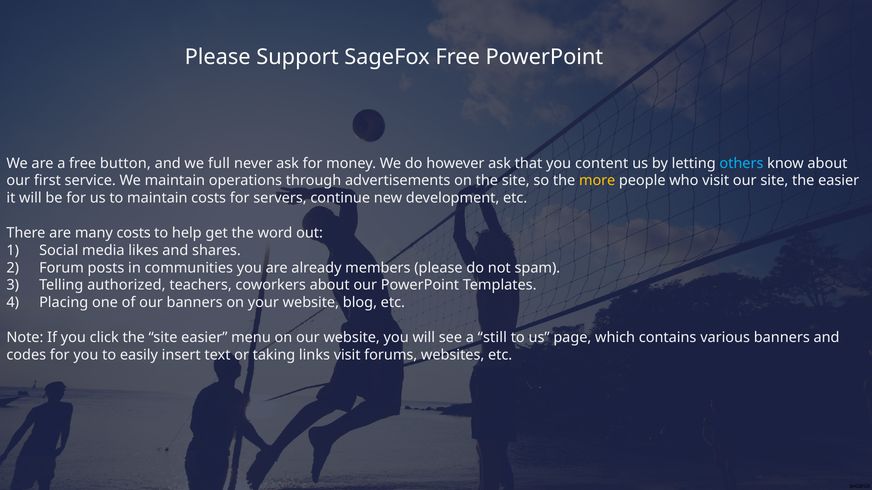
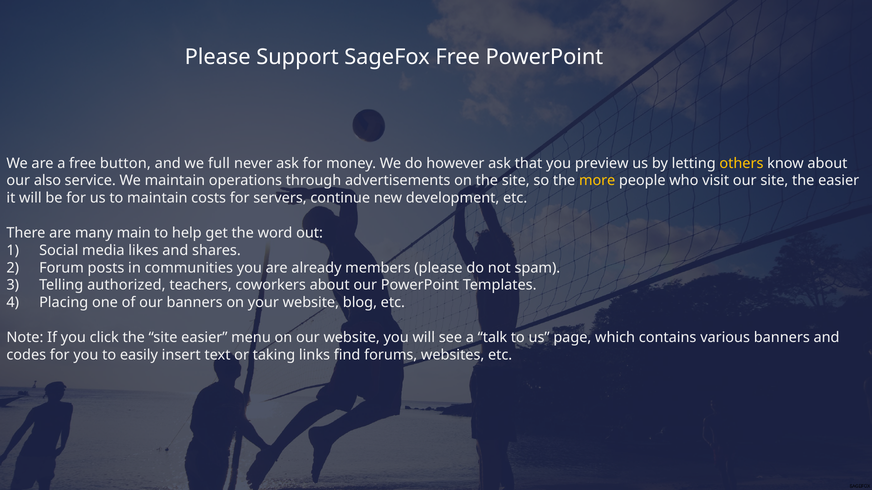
content: content -> preview (602, 163)
others colour: light blue -> yellow (741, 163)
first: first -> also (47, 181)
many costs: costs -> main (134, 233)
still: still -> talk (492, 338)
links visit: visit -> find (347, 355)
